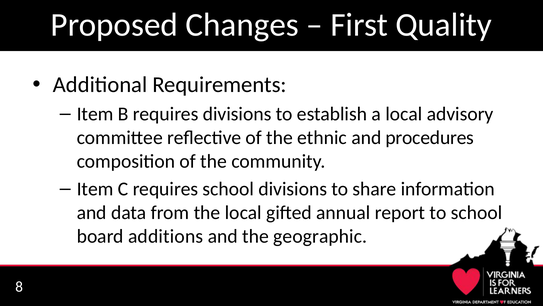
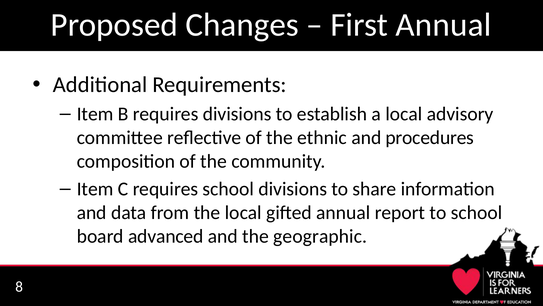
First Quality: Quality -> Annual (443, 25)
additions: additions -> advanced (166, 236)
